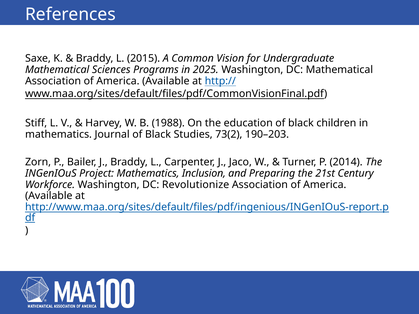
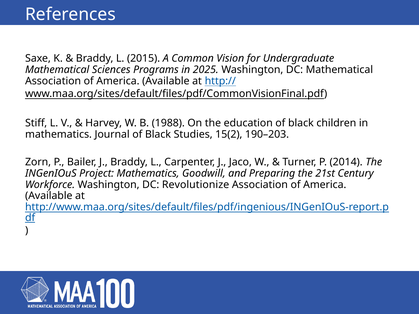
73(2: 73(2 -> 15(2 (229, 134)
Inclusion: Inclusion -> Goodwill (204, 173)
